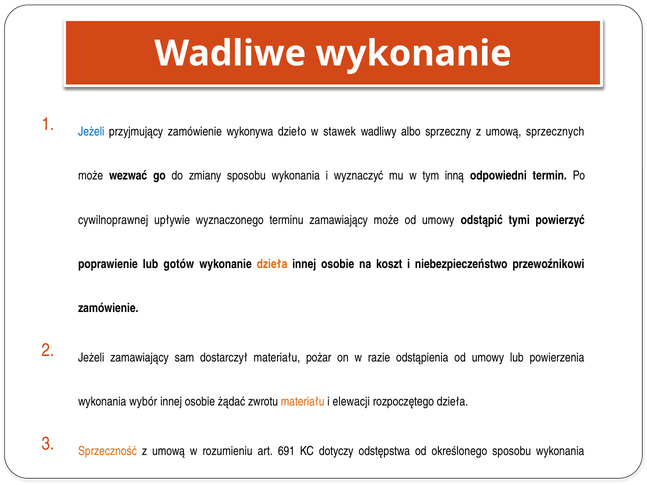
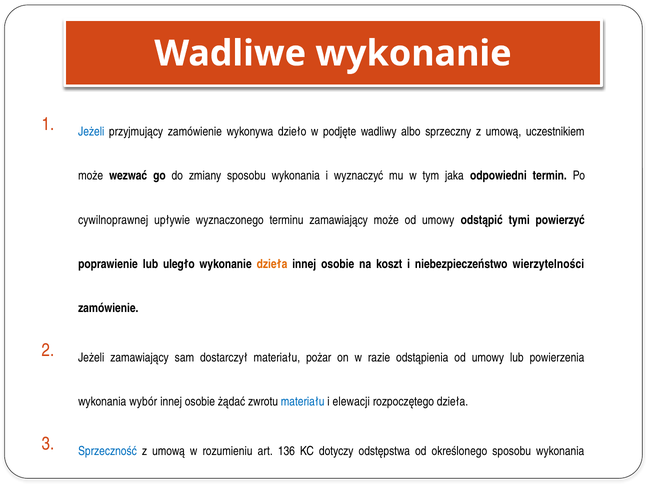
stawek: stawek -> podjęte (340, 132)
sprzecznych: sprzecznych -> uczestnikiem (555, 132)
inną: inną -> jaka (454, 176)
gotów: gotów -> uległo (179, 264)
przewoźnikowi: przewoźnikowi -> wierzytelności (548, 264)
materiału colour: orange -> blue (303, 402)
Sprzeczność colour: orange -> blue (107, 451)
691: 691 -> 136 (286, 451)
